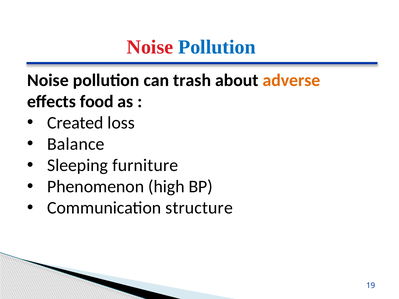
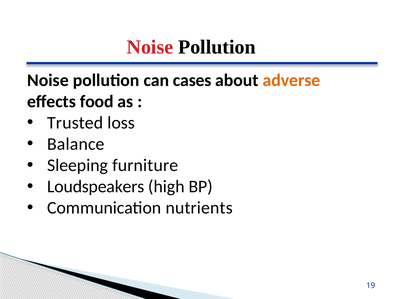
Pollution colour: blue -> black (217, 47)
trash: trash -> cases (192, 80)
Created: Created -> Trusted (75, 123)
Phenomenon: Phenomenon -> Loudspeakers (96, 187)
structure: structure -> nutrients (199, 208)
